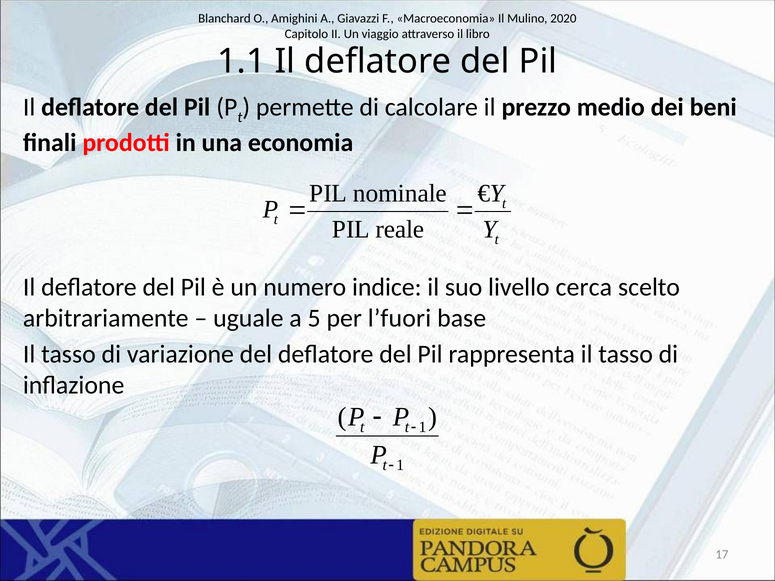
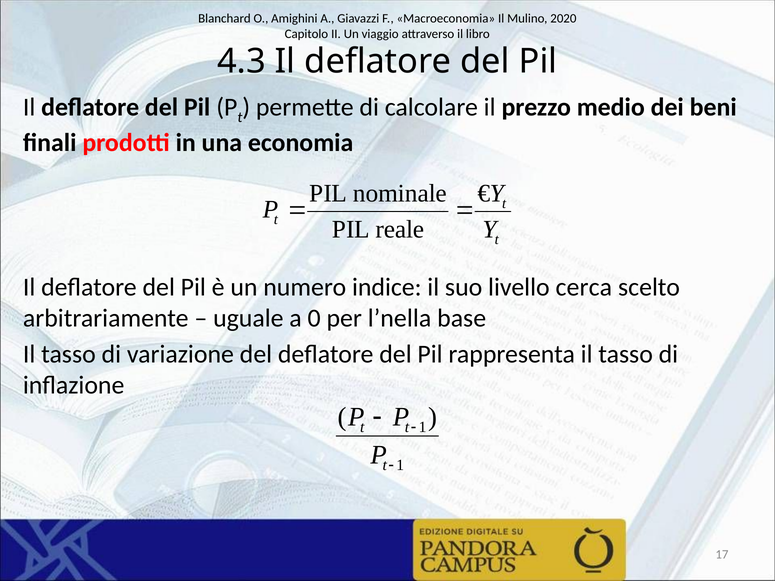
1.1: 1.1 -> 4.3 (242, 62)
5: 5 -> 0 (314, 318)
l’fuori: l’fuori -> l’nella (400, 318)
